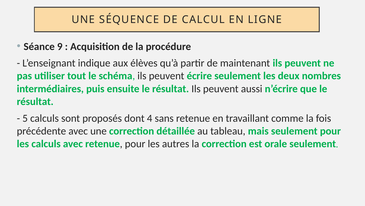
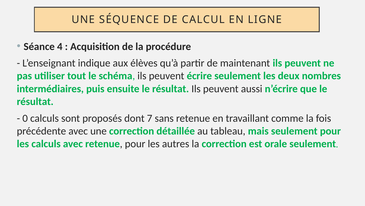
9: 9 -> 4 (60, 46)
5: 5 -> 0 (25, 118)
4: 4 -> 7 (150, 118)
